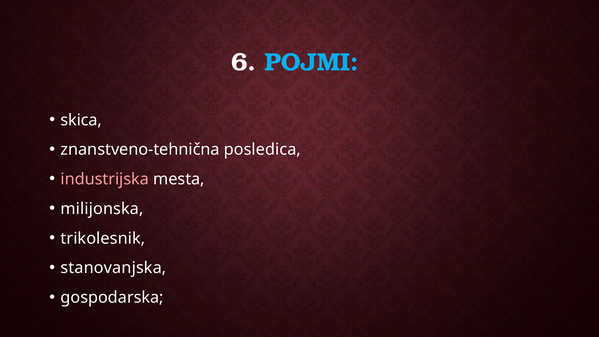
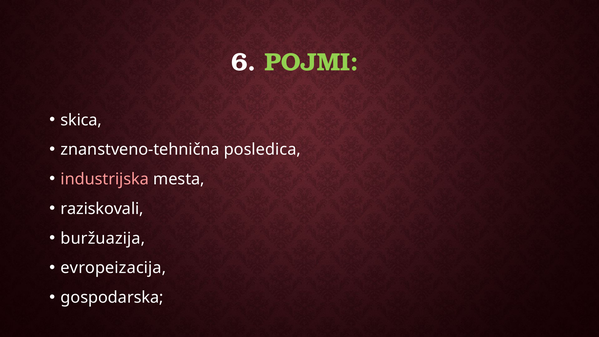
POJMI colour: light blue -> light green (312, 62)
milijonska: milijonska -> raziskovali (102, 209)
trikolesnik: trikolesnik -> buržuazija (103, 238)
stanovanjska: stanovanjska -> evropeizacija (113, 268)
